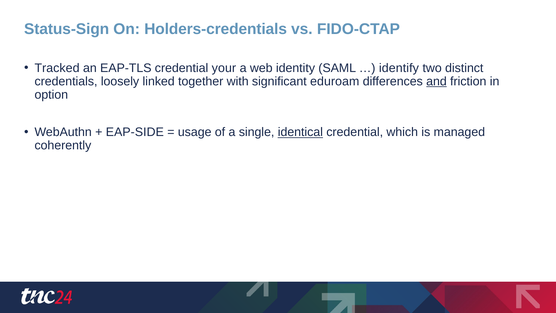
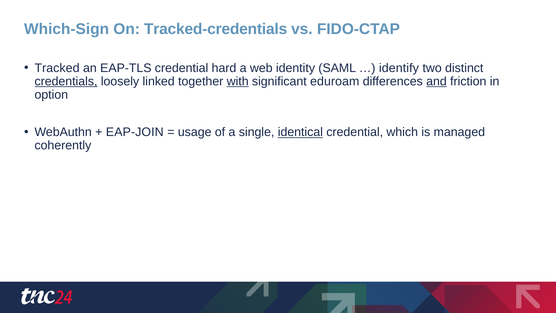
Status-Sign: Status-Sign -> Which-Sign (67, 29)
Holders-credentials: Holders-credentials -> Tracked-credentials (216, 29)
your: your -> hard (224, 68)
credentials underline: none -> present (66, 81)
with underline: none -> present (238, 81)
EAP-SIDE: EAP-SIDE -> EAP-JOIN (135, 132)
